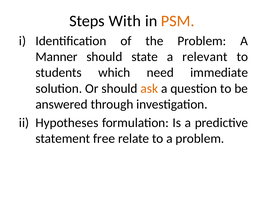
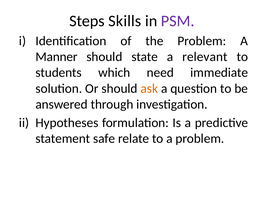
With: With -> Skills (125, 21)
PSM colour: orange -> purple (178, 21)
free: free -> safe (104, 139)
